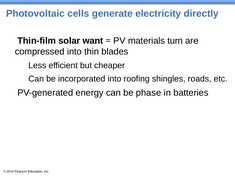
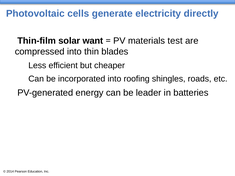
turn: turn -> test (175, 41)
phase: phase -> leader (149, 93)
